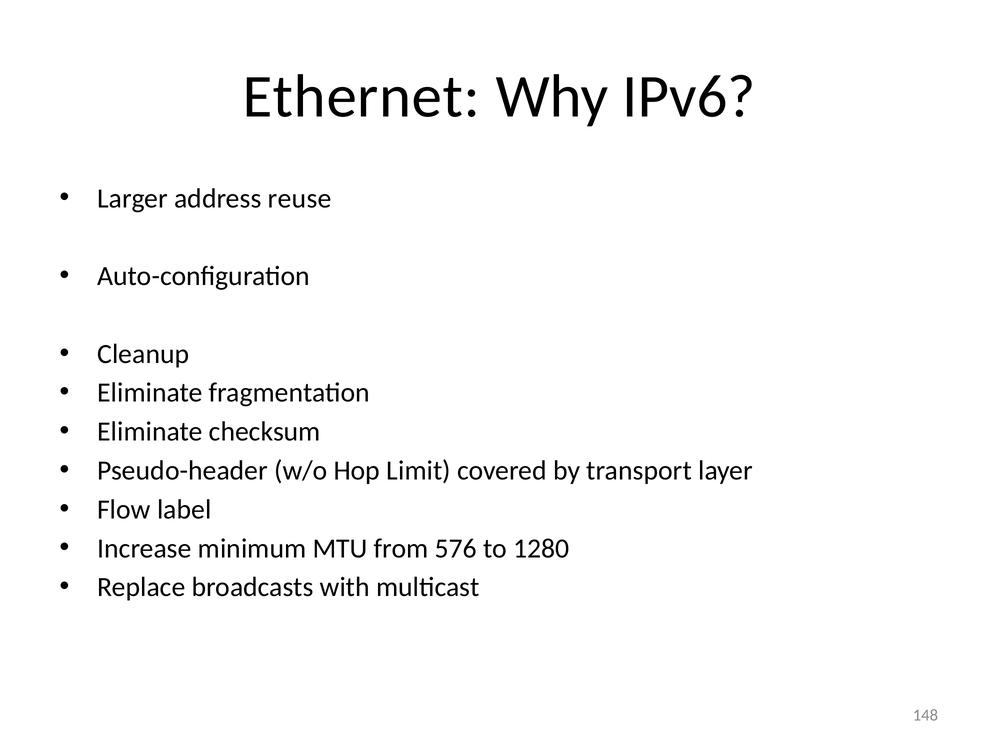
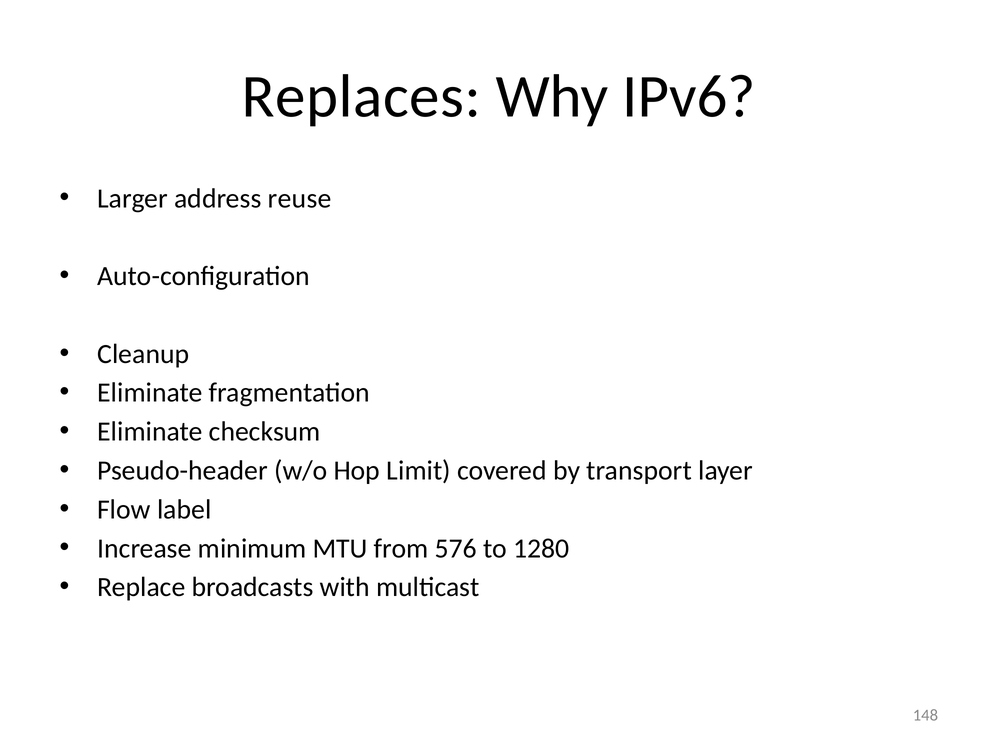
Ethernet: Ethernet -> Replaces (361, 97)
